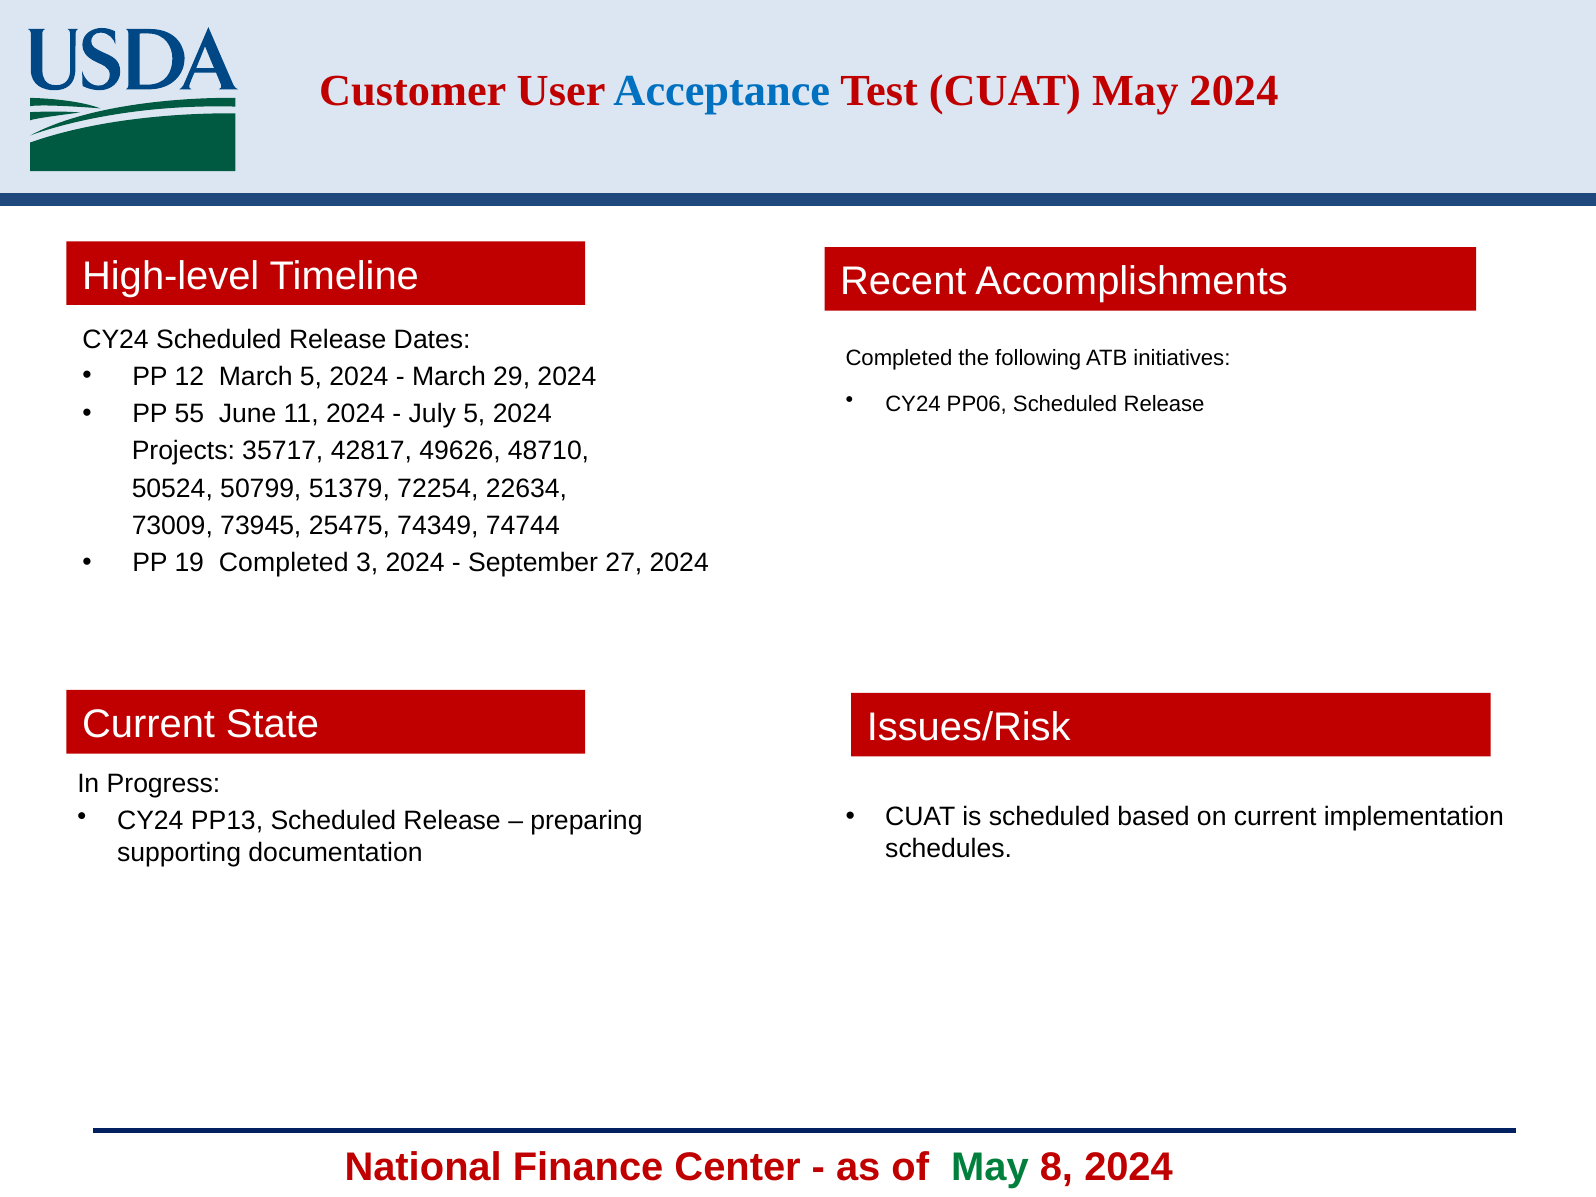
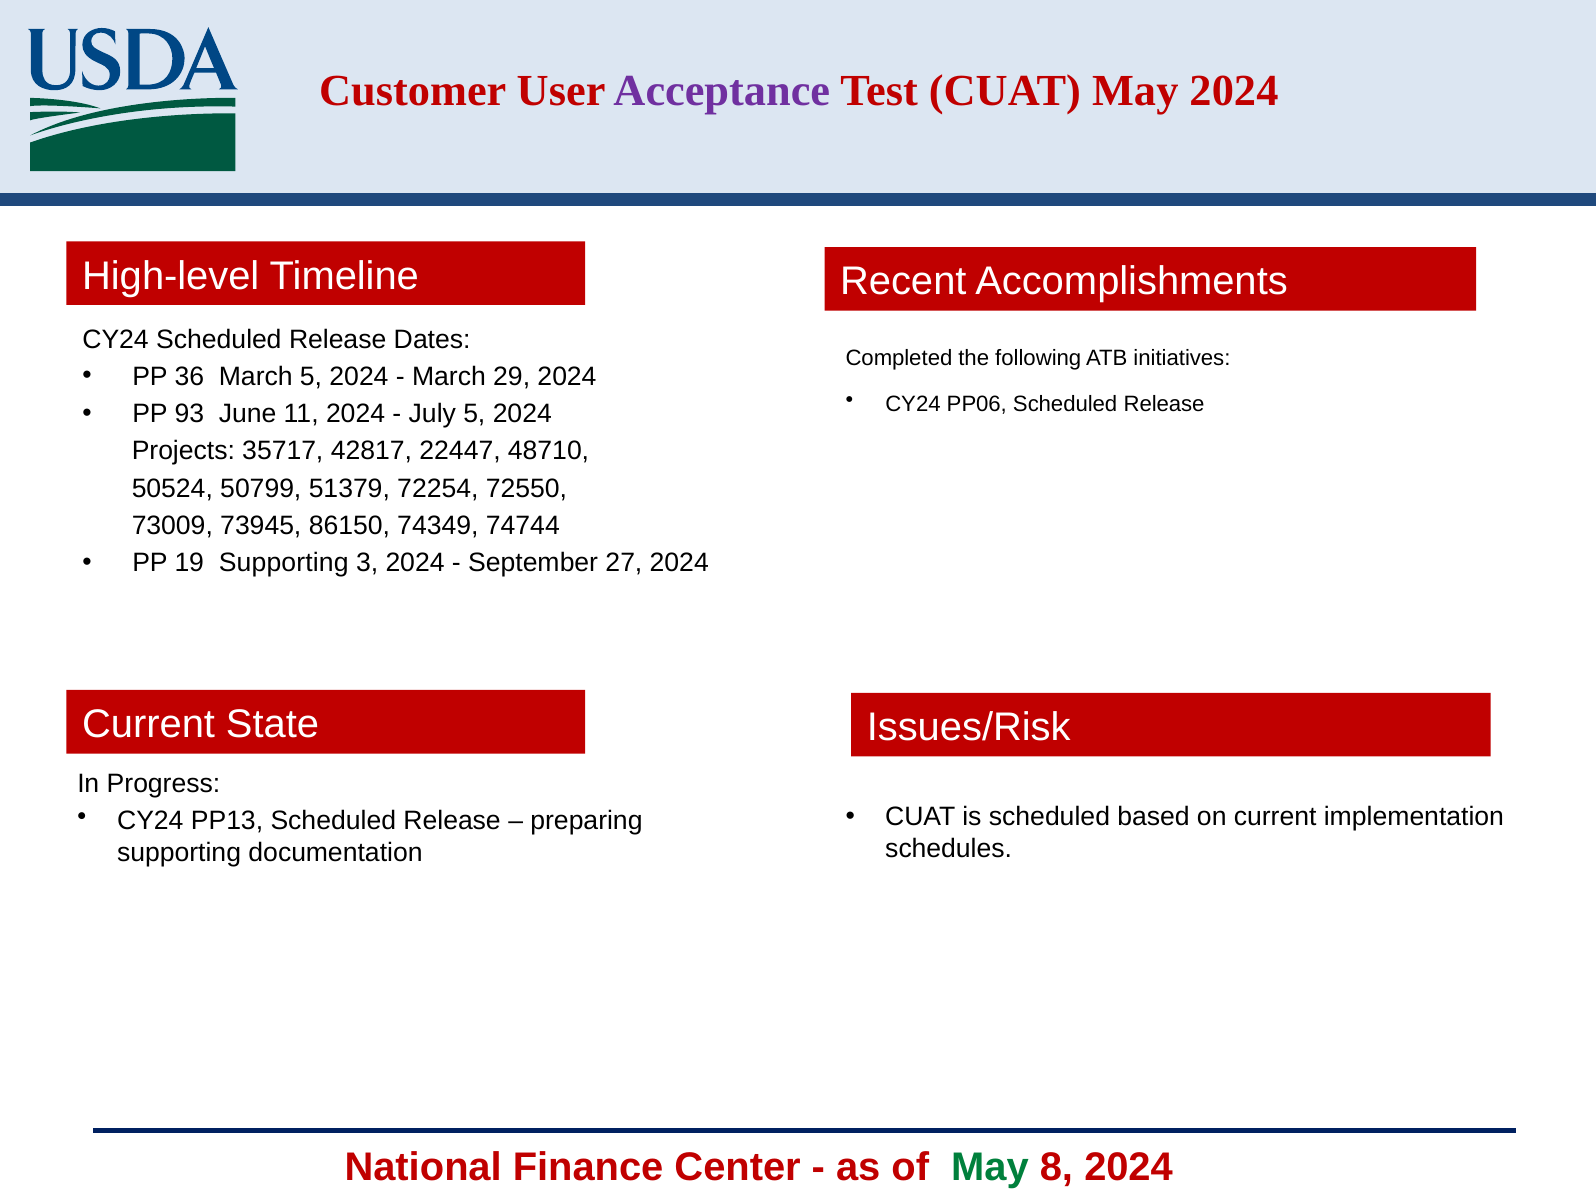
Acceptance colour: blue -> purple (722, 91)
12: 12 -> 36 (189, 377)
55: 55 -> 93 (189, 414)
49626: 49626 -> 22447 (460, 451)
22634: 22634 -> 72550 (526, 488)
25475: 25475 -> 86150 (349, 526)
19 Completed: Completed -> Supporting (284, 563)
